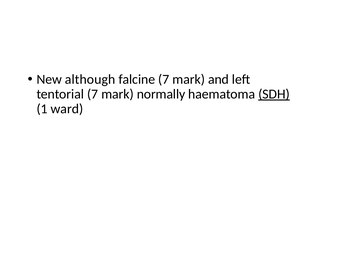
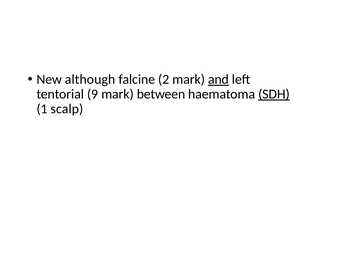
falcine 7: 7 -> 2 (164, 79)
and underline: none -> present (218, 79)
tentorial 7: 7 -> 9 (93, 94)
normally: normally -> between (161, 94)
ward: ward -> scalp (67, 109)
